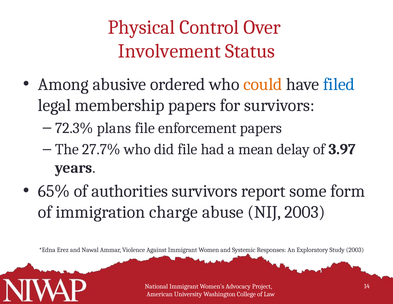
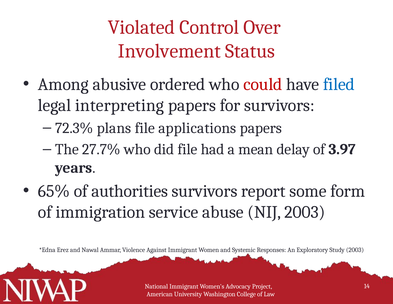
Physical: Physical -> Violated (141, 27)
could colour: orange -> red (263, 84)
membership: membership -> interpreting (120, 105)
enforcement: enforcement -> applications (197, 128)
charge: charge -> service (174, 212)
